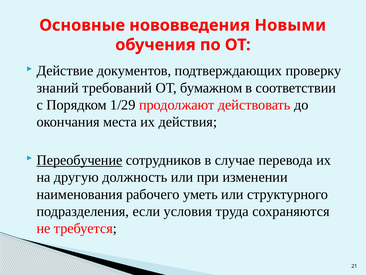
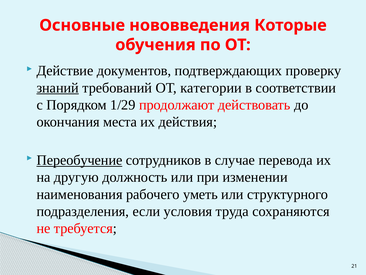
Новыми: Новыми -> Которые (290, 25)
знаний underline: none -> present (58, 88)
бумажном: бумажном -> категории (211, 88)
